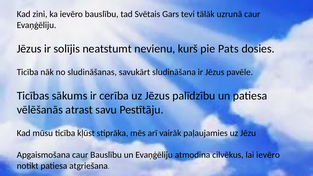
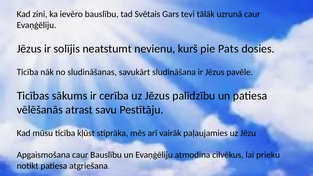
lai ievēro: ievēro -> prieku (268, 155)
